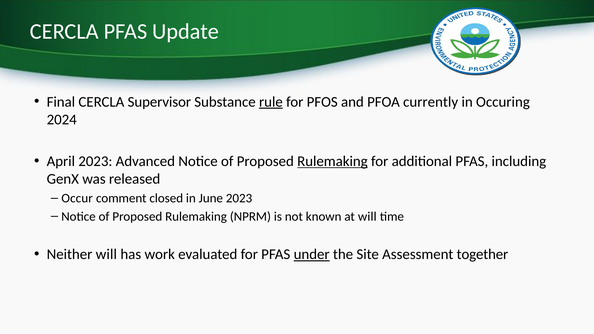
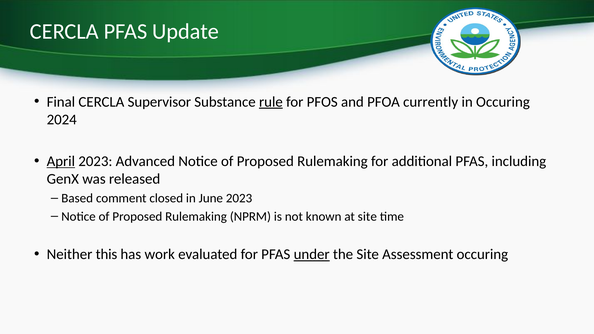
April underline: none -> present (61, 161)
Rulemaking underline: present -> none (332, 161)
Occur: Occur -> Based (77, 198)
at will: will -> site (367, 216)
Neither will: will -> this (106, 254)
Assessment together: together -> occuring (482, 254)
